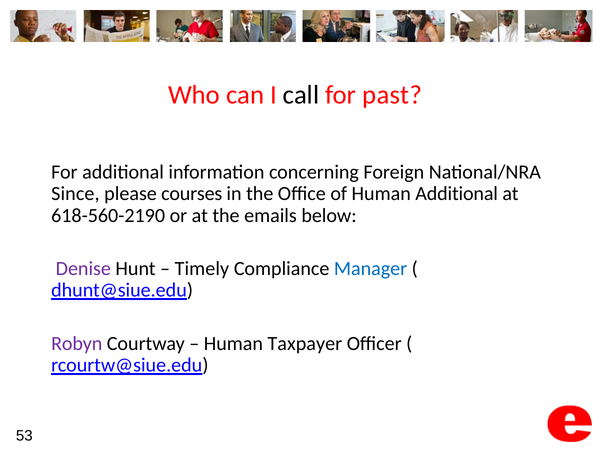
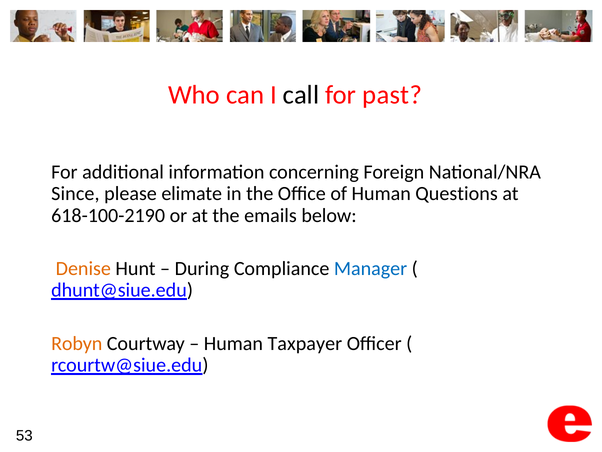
courses: courses -> elimate (192, 194)
Human Additional: Additional -> Questions (457, 194)
618-560-2190: 618-560-2190 -> 618-100-2190 (108, 215)
Denise colour: purple -> orange (83, 268)
Timely: Timely -> During (202, 268)
Robyn colour: purple -> orange (77, 343)
